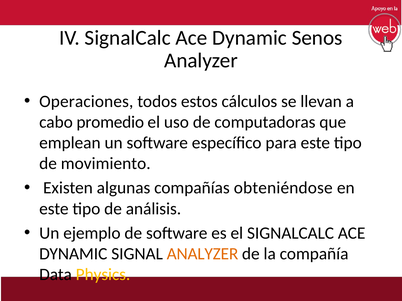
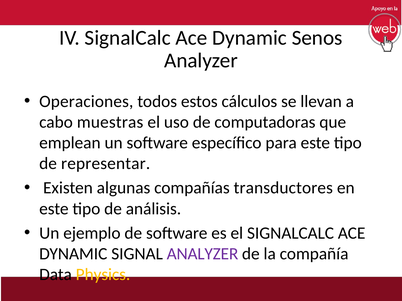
promedio: promedio -> muestras (110, 122)
movimiento: movimiento -> representar (106, 164)
obteniéndose: obteniéndose -> transductores (283, 188)
ANALYZER colour: orange -> purple (203, 254)
